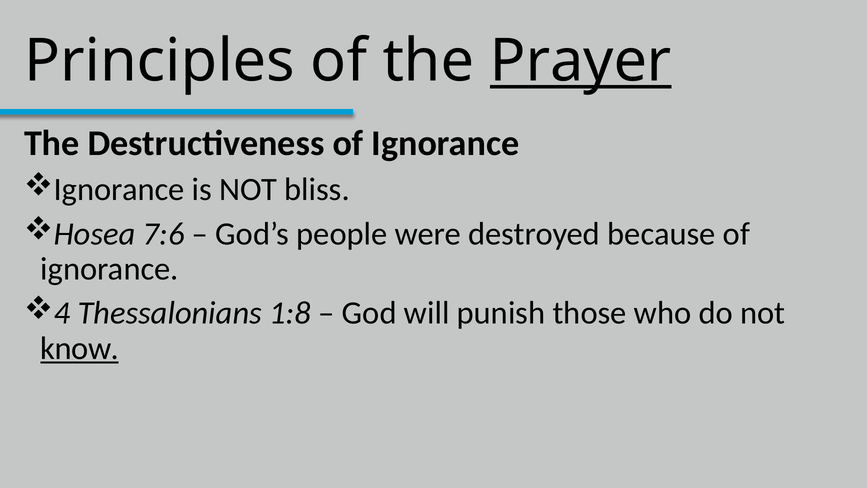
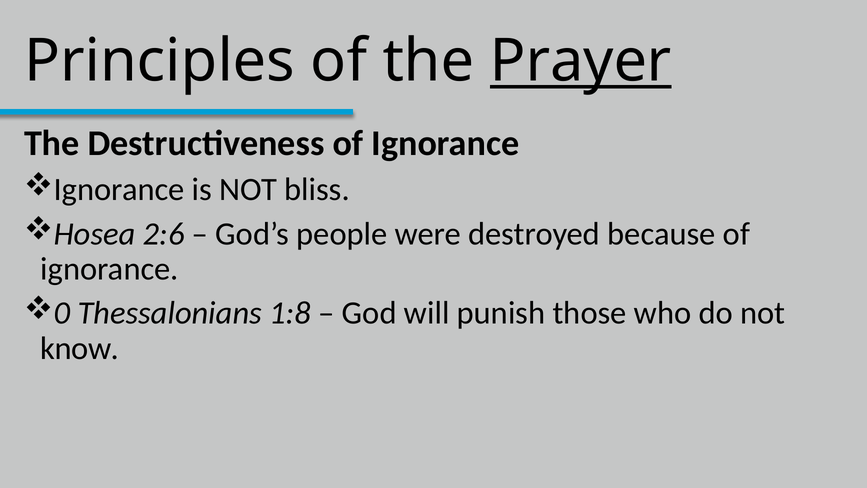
7:6: 7:6 -> 2:6 (164, 234)
4: 4 -> 0 (62, 313)
know underline: present -> none (80, 348)
